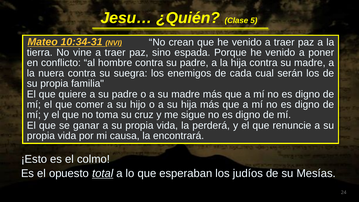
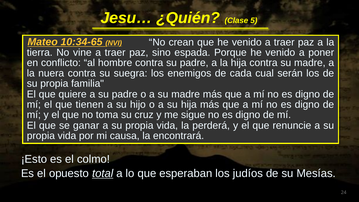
10:34-31: 10:34-31 -> 10:34-65 (82, 42)
comer: comer -> tienen (90, 104)
